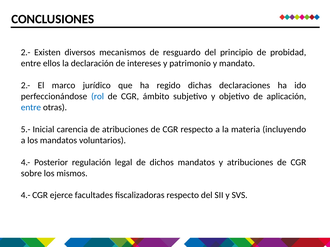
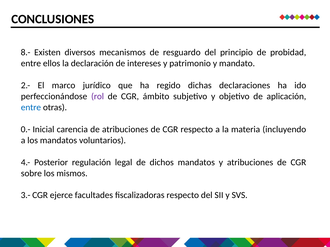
2.-: 2.- -> 8.- (26, 53)
rol colour: blue -> purple (98, 97)
5.-: 5.- -> 0.- (26, 130)
4.-: 4.- -> 3.- (26, 196)
